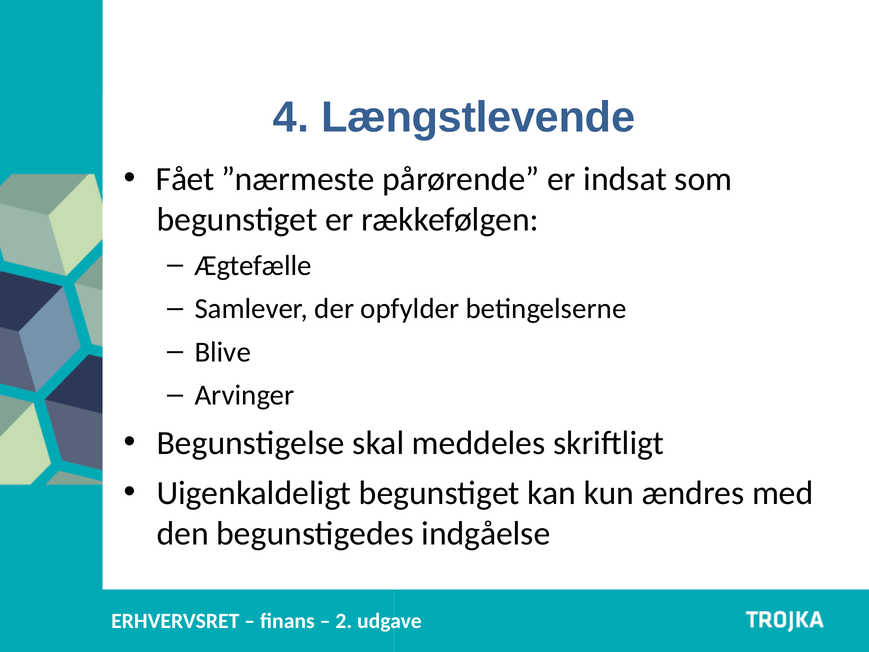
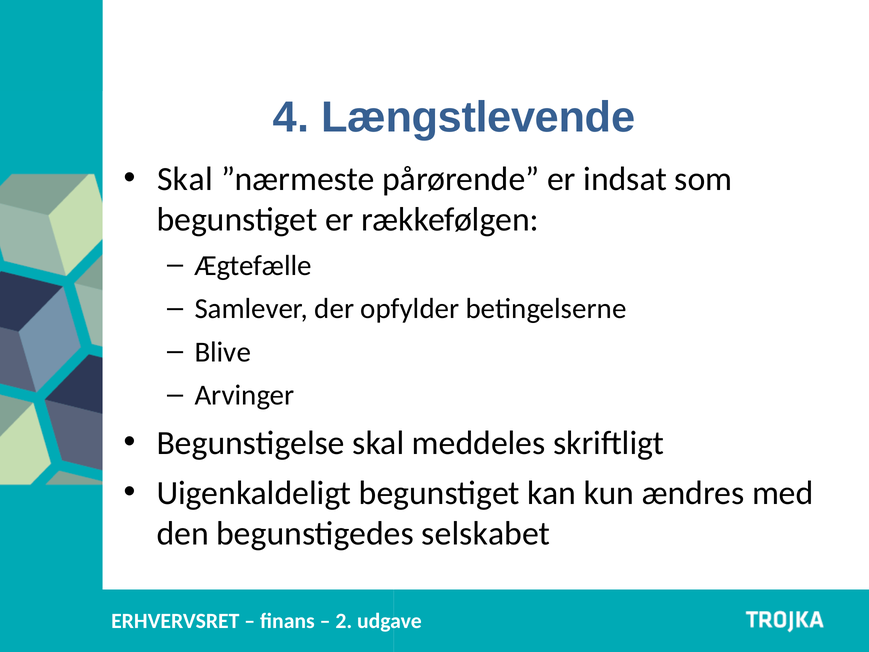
Fået: Fået -> Skal (185, 179)
indgåelse: indgåelse -> selskabet (486, 534)
